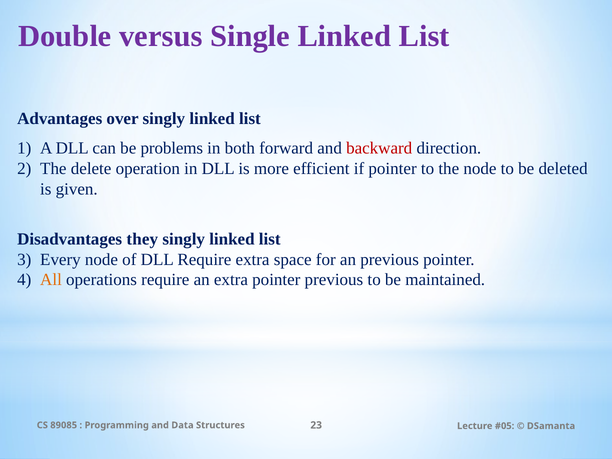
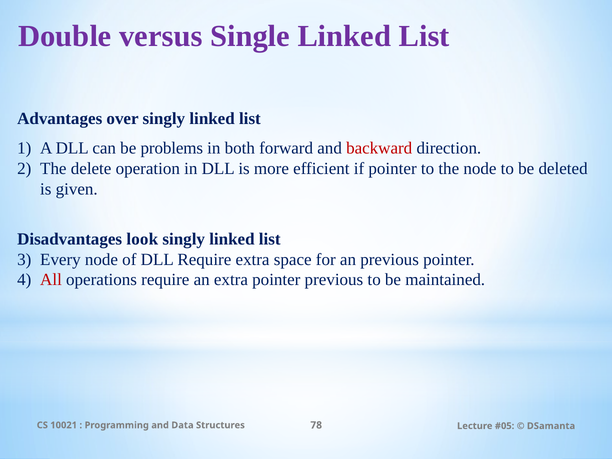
they: they -> look (142, 239)
All colour: orange -> red (51, 280)
89085: 89085 -> 10021 (64, 425)
23: 23 -> 78 (316, 425)
